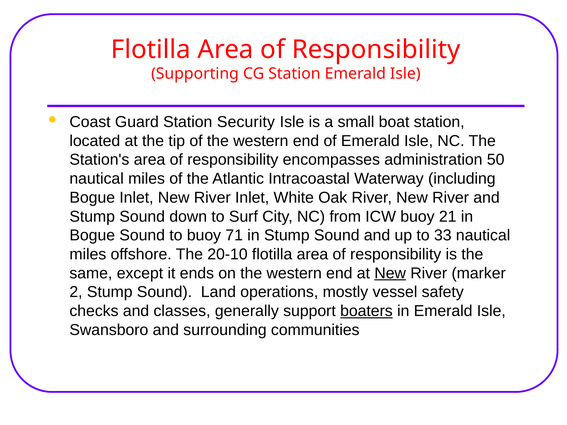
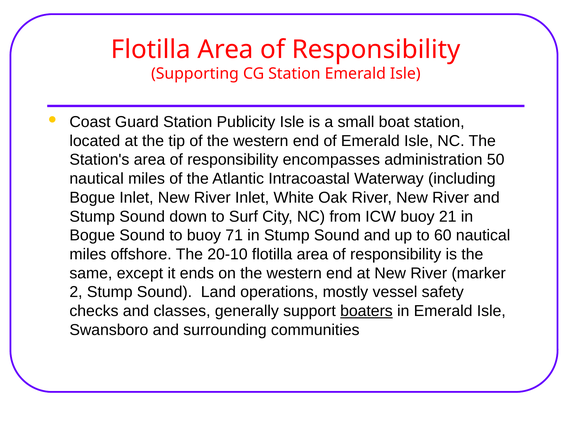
Security: Security -> Publicity (246, 122)
33: 33 -> 60 (443, 236)
New underline: present -> none (390, 273)
